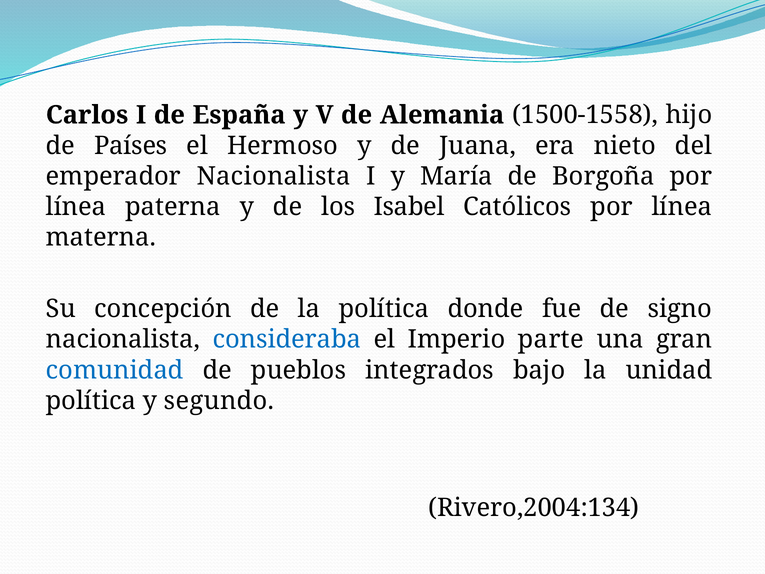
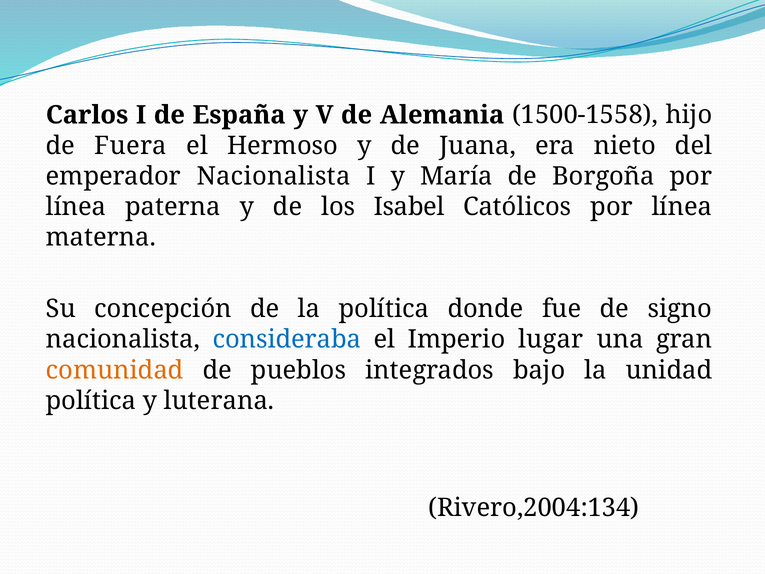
Países: Países -> Fuera (131, 146)
parte: parte -> lugar (551, 339)
comunidad colour: blue -> orange (115, 370)
segundo: segundo -> luterana (219, 401)
